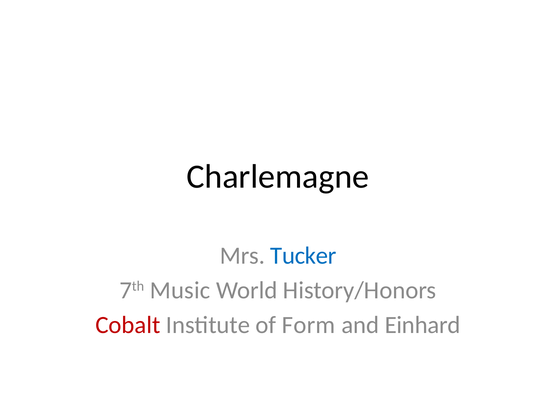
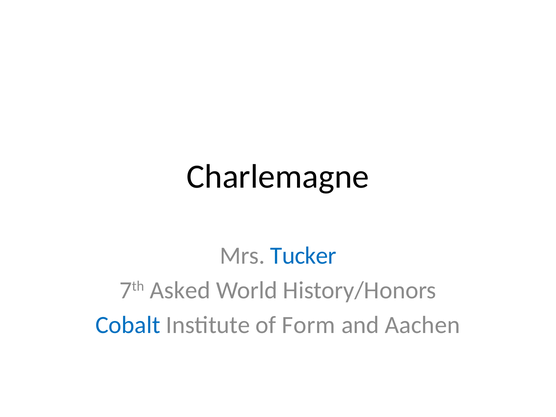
Music: Music -> Asked (180, 290)
Cobalt colour: red -> blue (128, 325)
Einhard: Einhard -> Aachen (422, 325)
